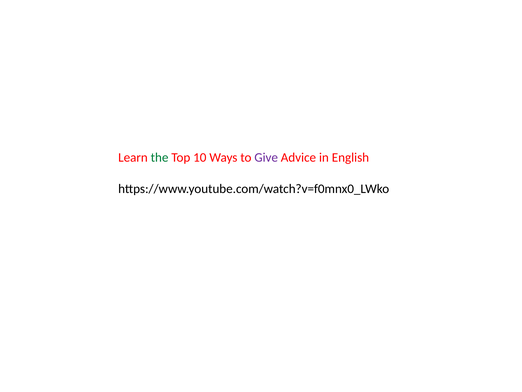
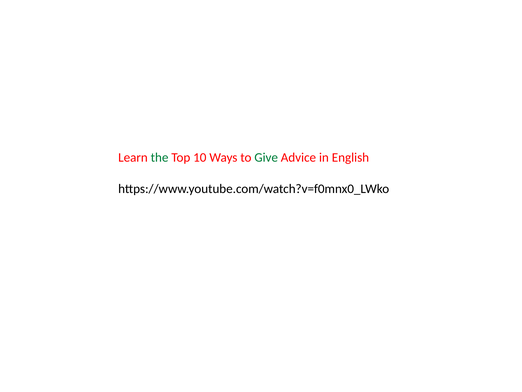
Give colour: purple -> green (266, 157)
